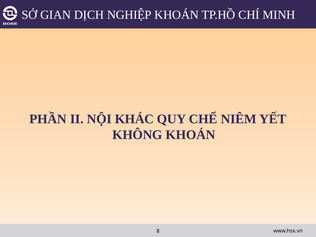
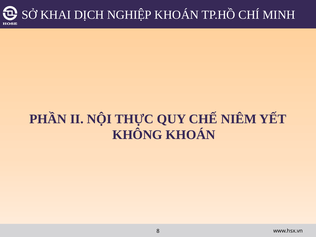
GIAN: GIAN -> KHAI (56, 15)
KHÁC: KHÁC -> THỰC (134, 119)
